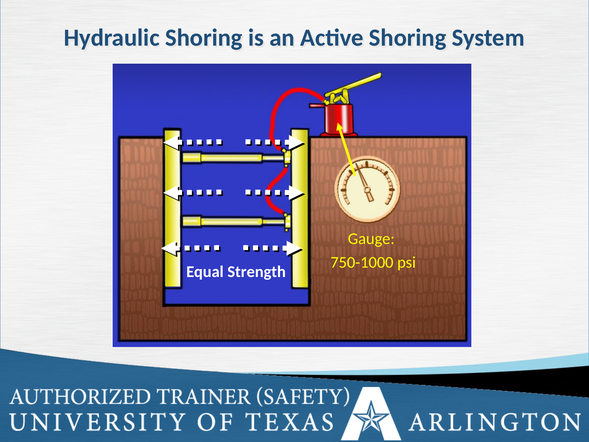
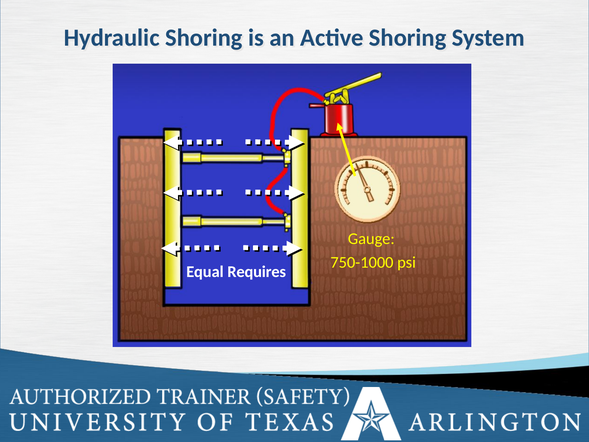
Strength: Strength -> Requires (257, 271)
